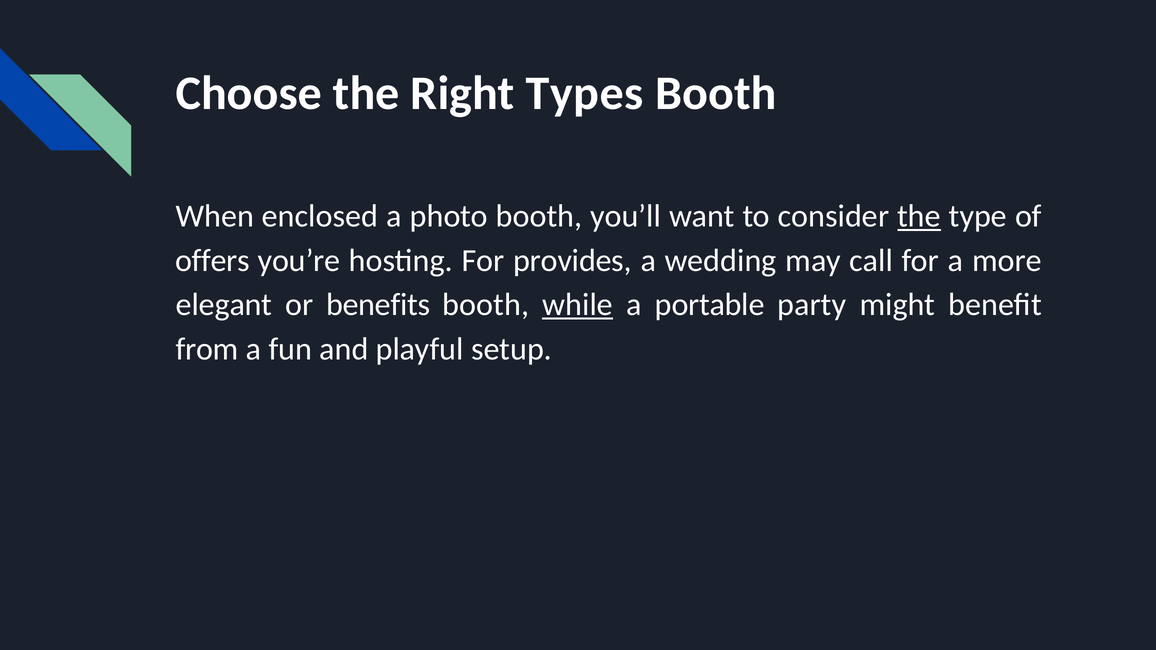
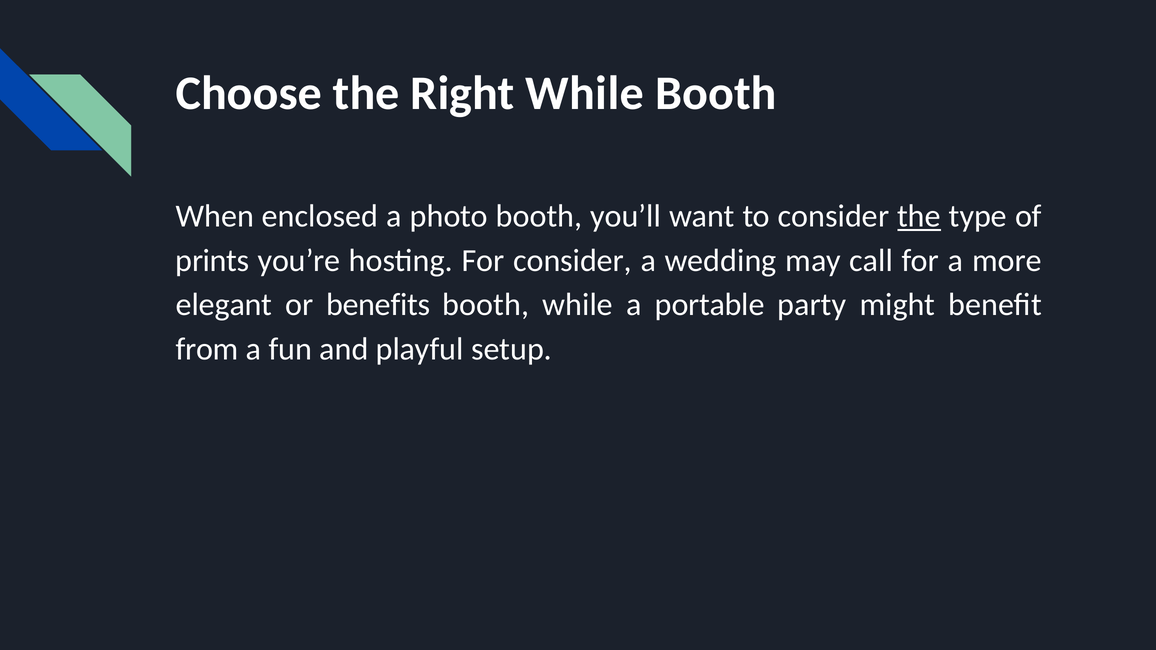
Right Types: Types -> While (585, 94)
offers: offers -> prints (212, 261)
For provides: provides -> consider (572, 261)
while underline: present -> none (578, 305)
